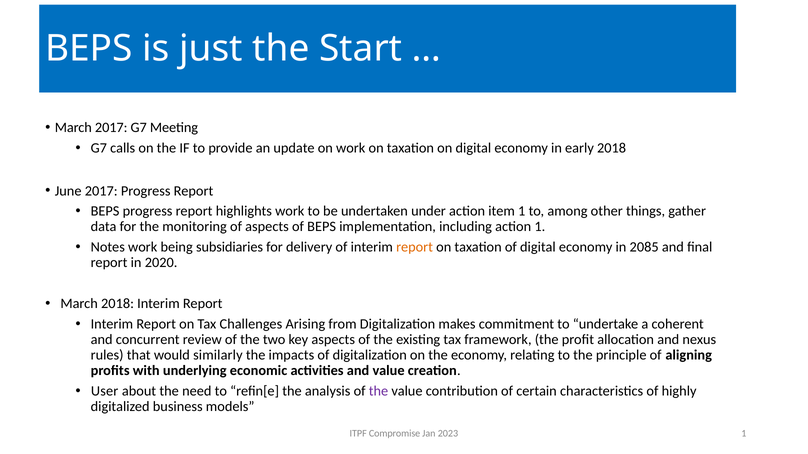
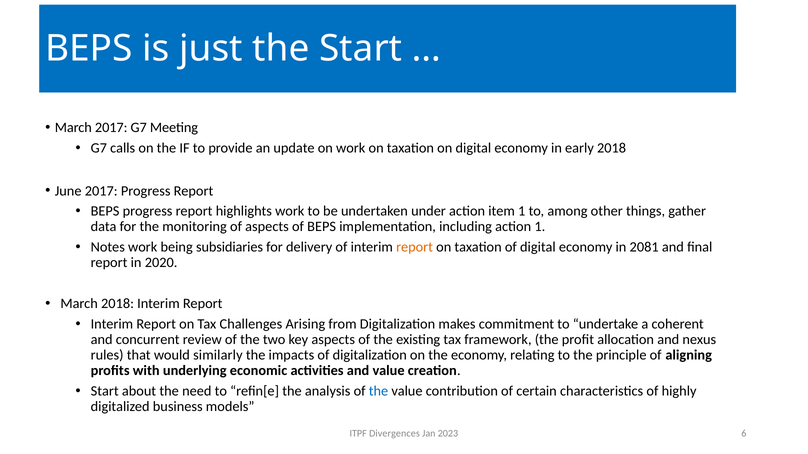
2085: 2085 -> 2081 (644, 247)
User: User -> Start (105, 391)
the colour: purple -> blue (379, 391)
Compromise: Compromise -> Divergences (394, 434)
2023 1: 1 -> 6 (744, 434)
